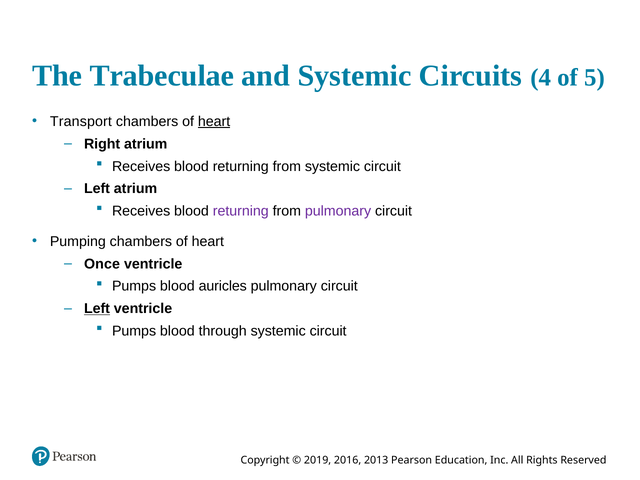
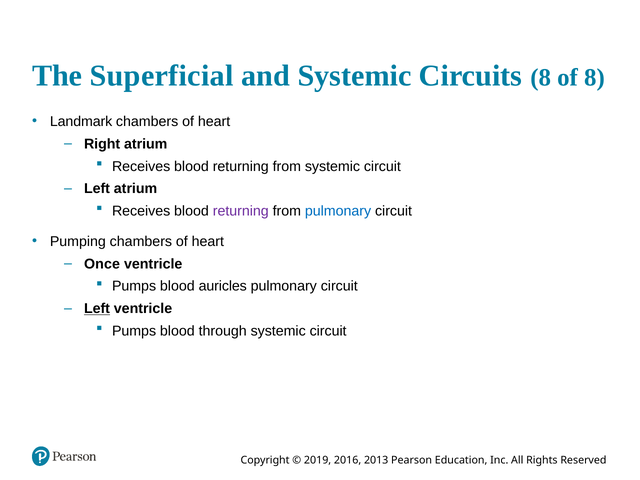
Trabeculae: Trabeculae -> Superficial (162, 76)
Circuits 4: 4 -> 8 (541, 78)
of 5: 5 -> 8 (594, 78)
Transport: Transport -> Landmark (81, 122)
heart underline: present -> none (214, 122)
pulmonary colour: purple -> blue (338, 211)
